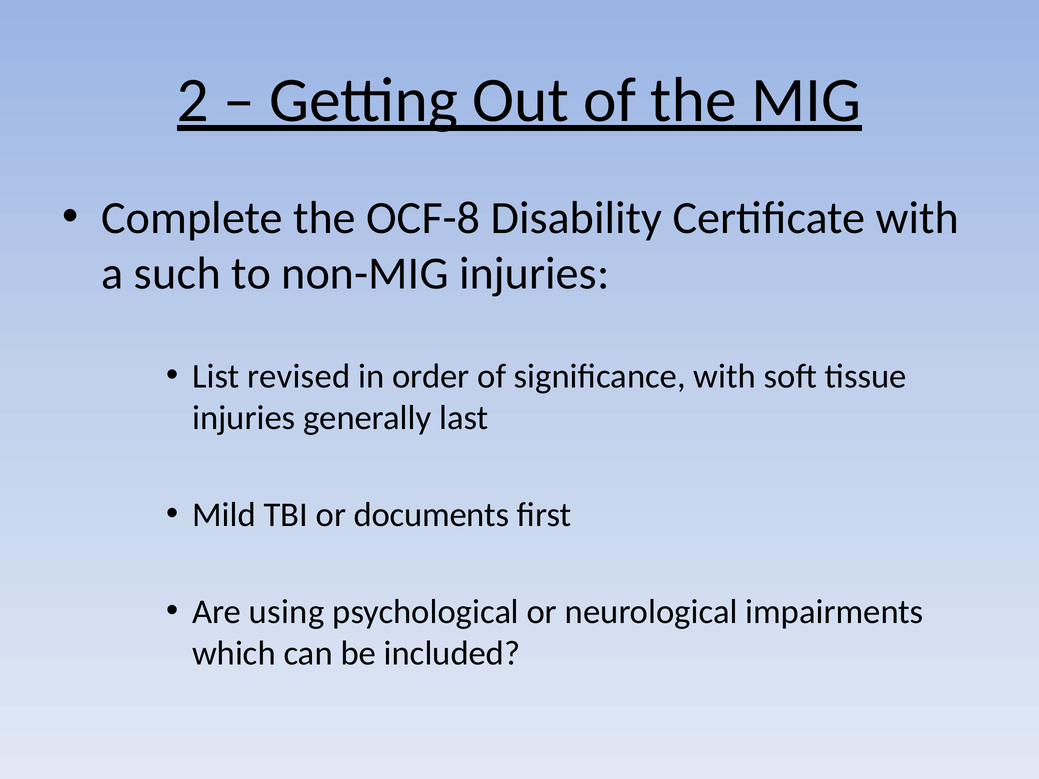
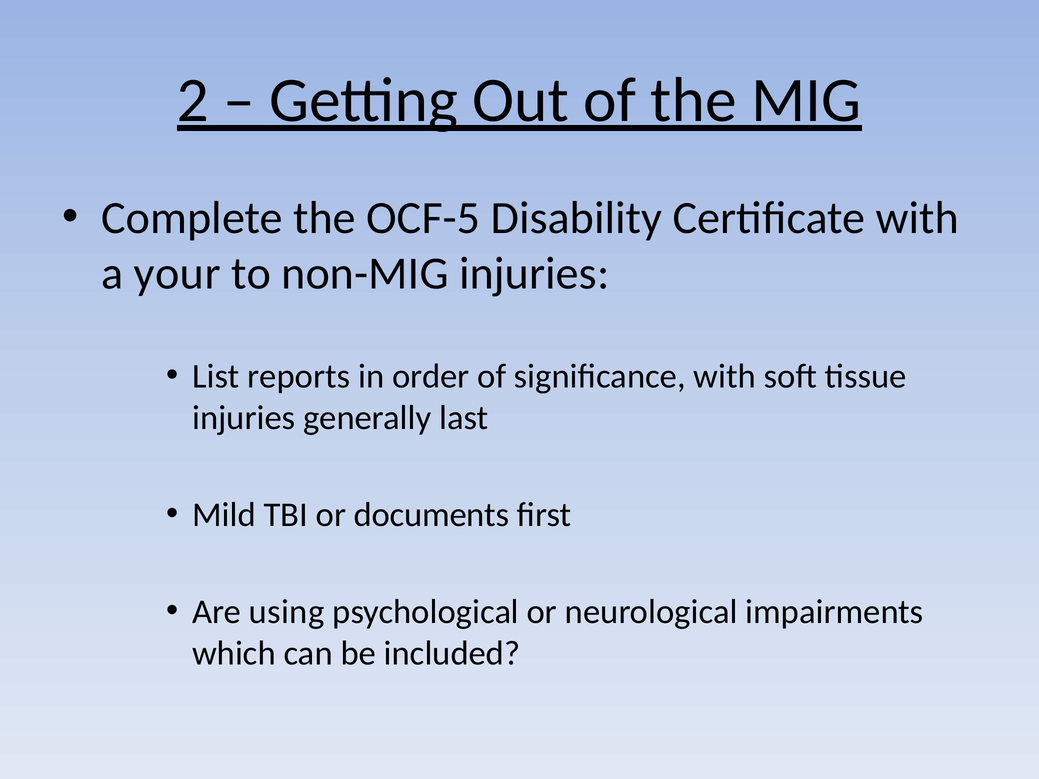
OCF-8: OCF-8 -> OCF-5 (423, 218)
such: such -> your (177, 273)
revised: revised -> reports (299, 376)
